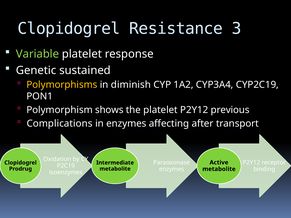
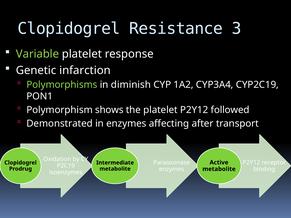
sustained: sustained -> infarction (85, 70)
Polymorphisms colour: yellow -> light green (62, 85)
previous: previous -> followed (230, 110)
Complications: Complications -> Demonstrated (60, 124)
